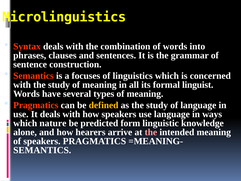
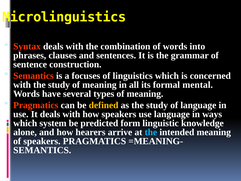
linguist: linguist -> mental (198, 85)
nature: nature -> system (53, 123)
the colour: pink -> light blue (151, 132)
